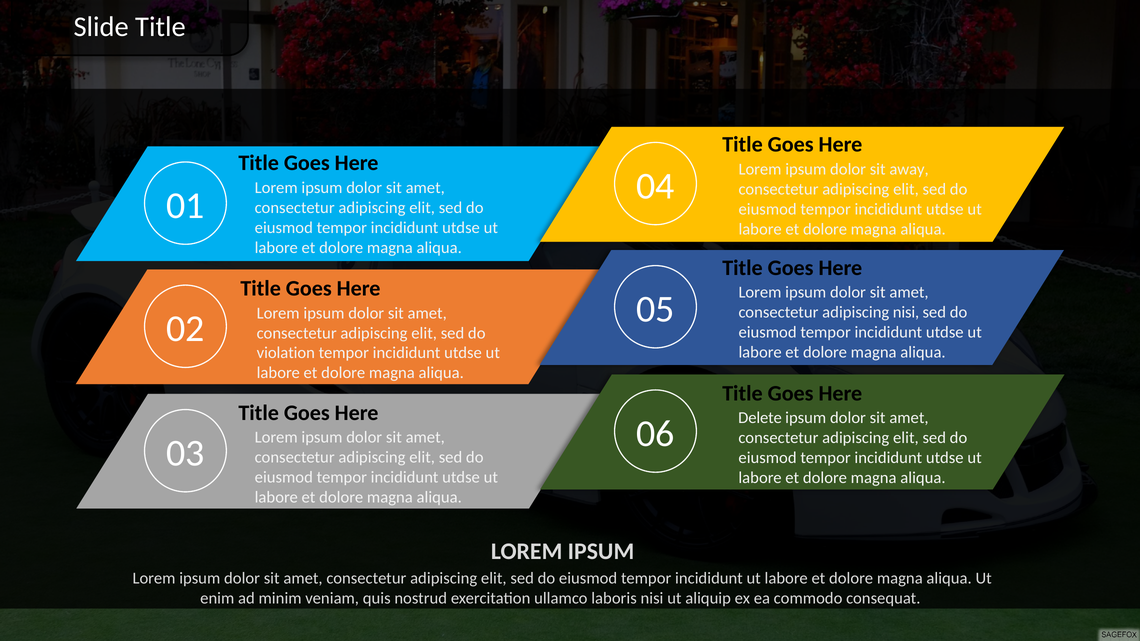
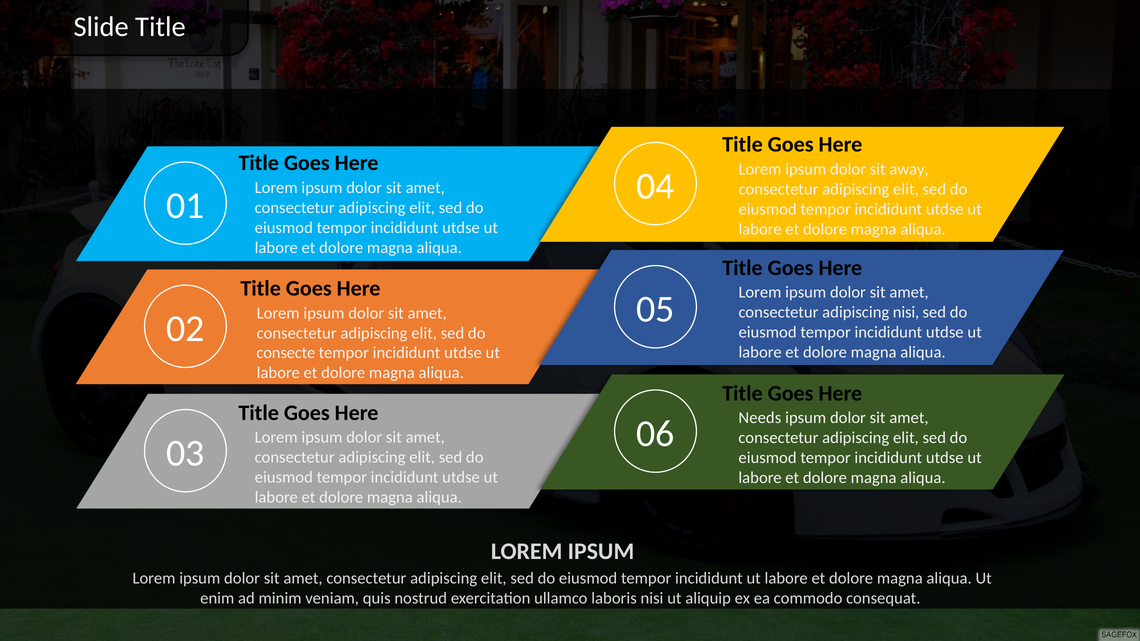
violation: violation -> consecte (286, 353)
Delete: Delete -> Needs (760, 418)
